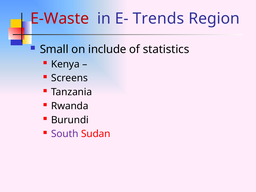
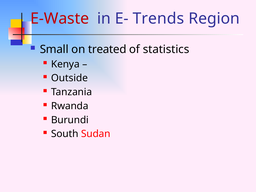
include: include -> treated (107, 49)
Screens: Screens -> Outside (69, 78)
South colour: purple -> black (65, 134)
